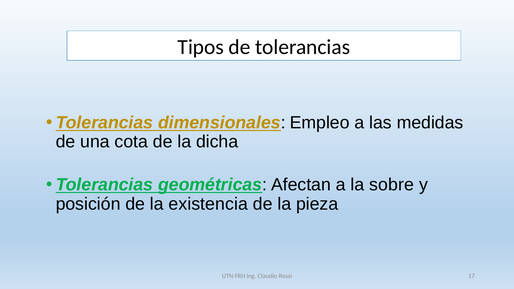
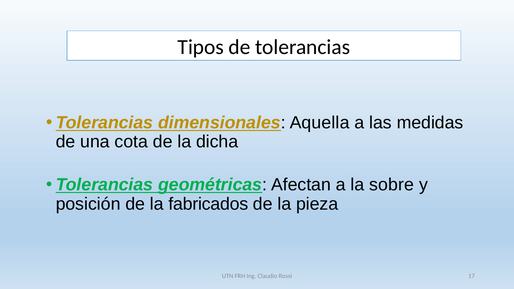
Empleo: Empleo -> Aquella (320, 123)
existencia: existencia -> fabricados (208, 204)
